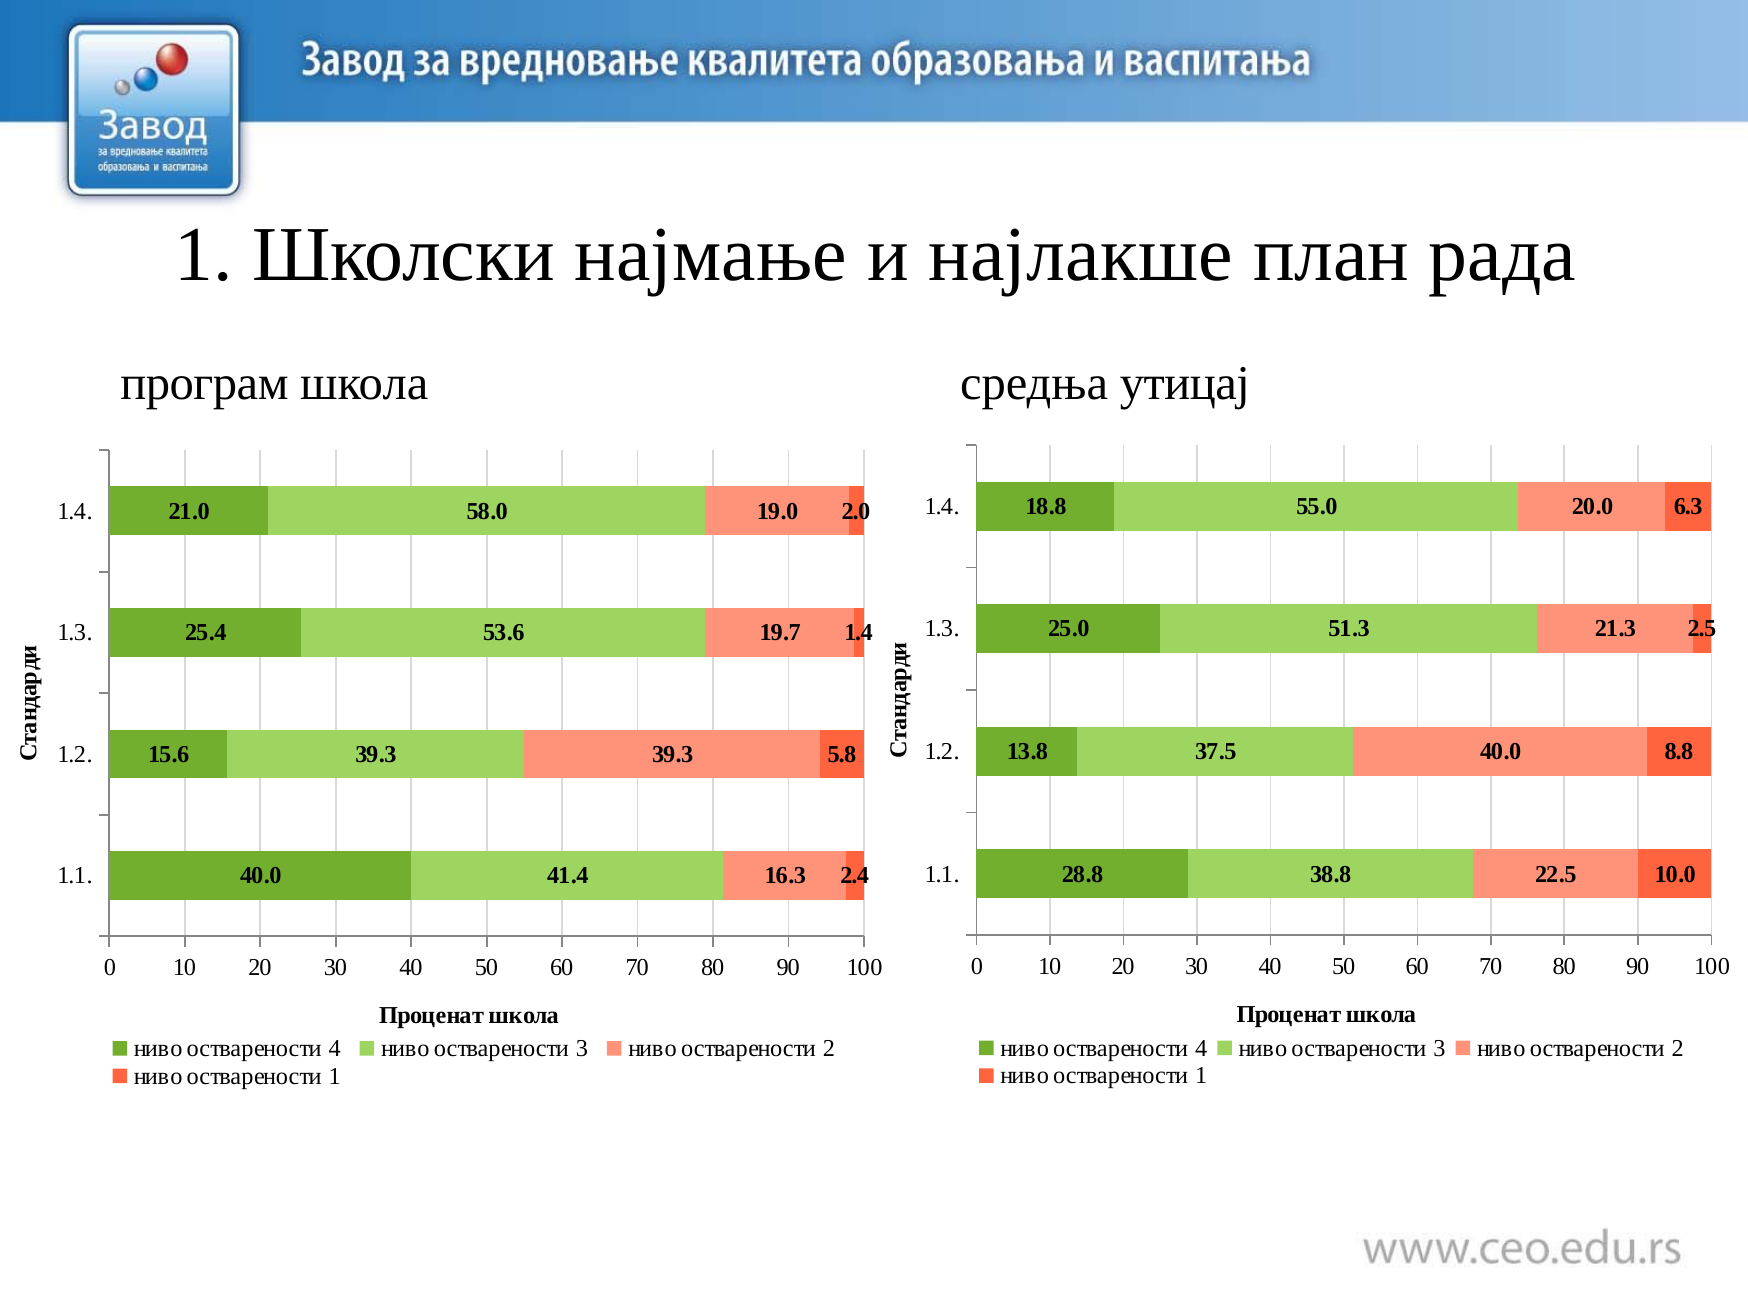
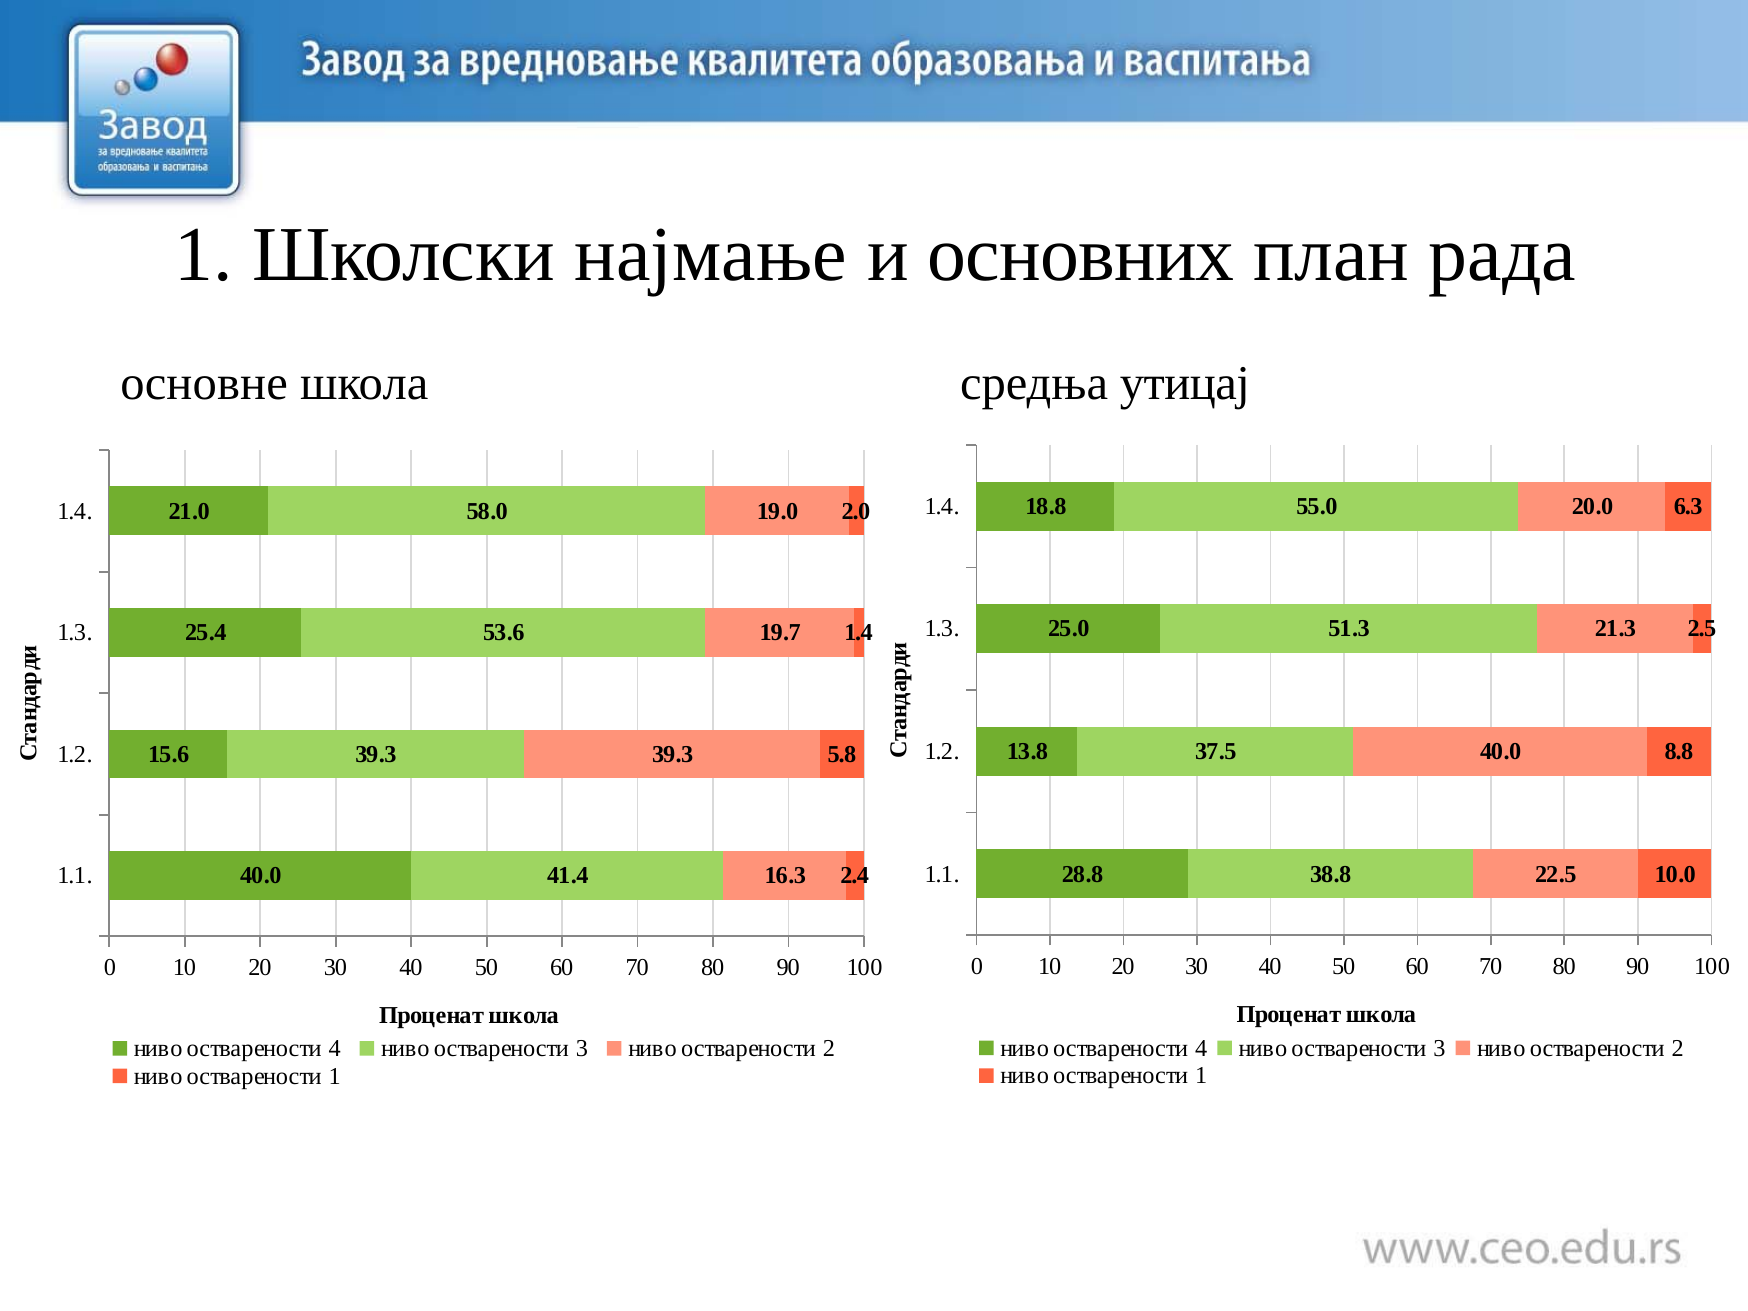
најлакше: најлакше -> основних (1081, 255)
програм: програм -> основне (204, 383)
